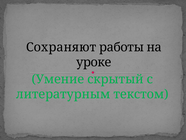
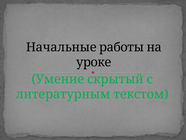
Сохраняют: Сохраняют -> Начальные (61, 47)
